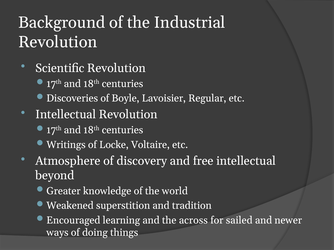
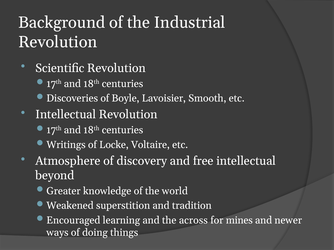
Regular: Regular -> Smooth (207, 98)
sailed: sailed -> mines (239, 221)
